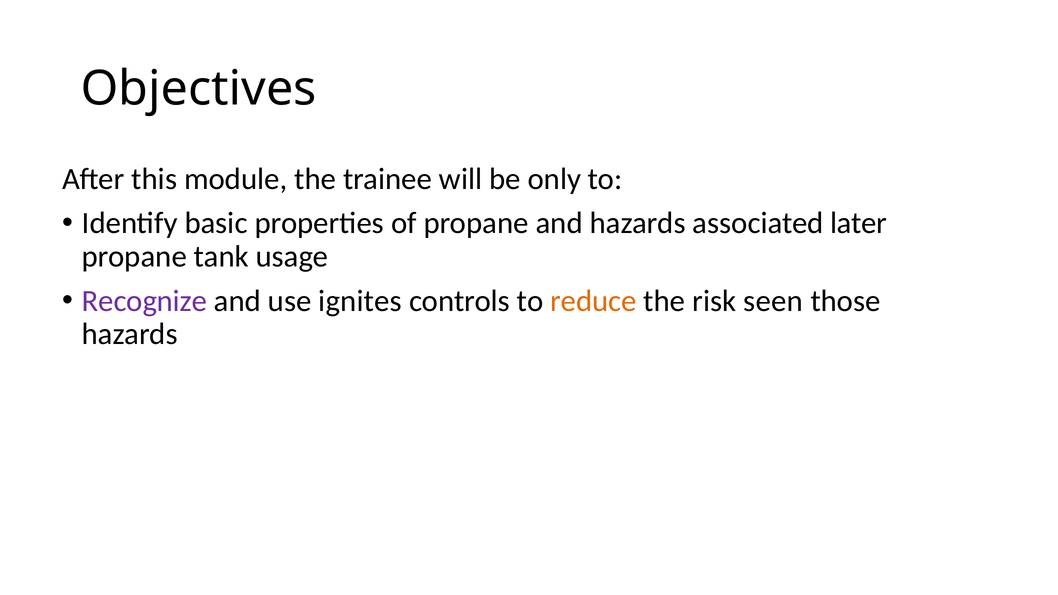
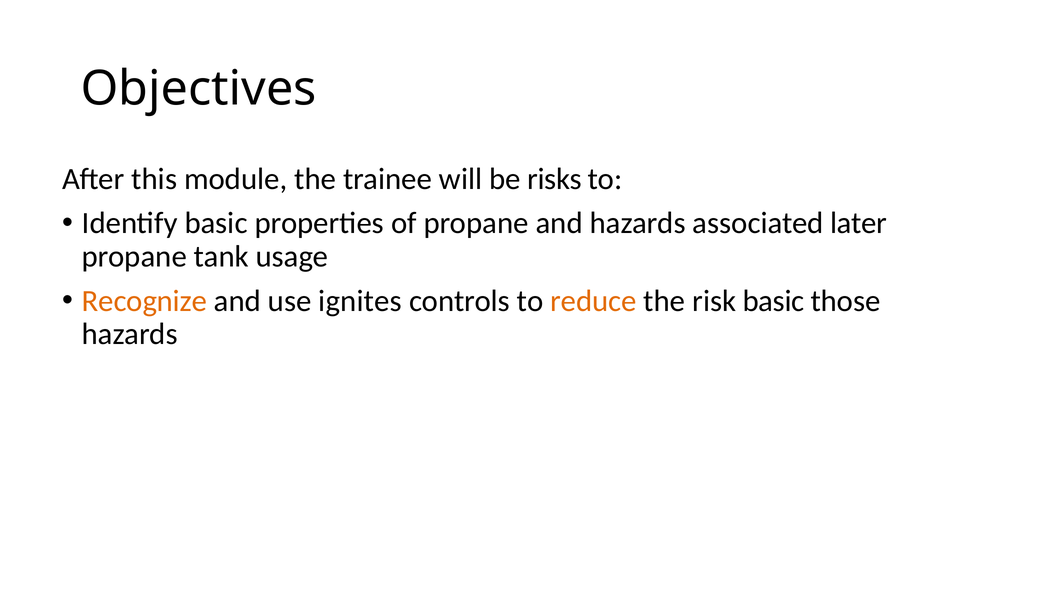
only: only -> risks (554, 179)
Recognize colour: purple -> orange (144, 301)
risk seen: seen -> basic (773, 301)
